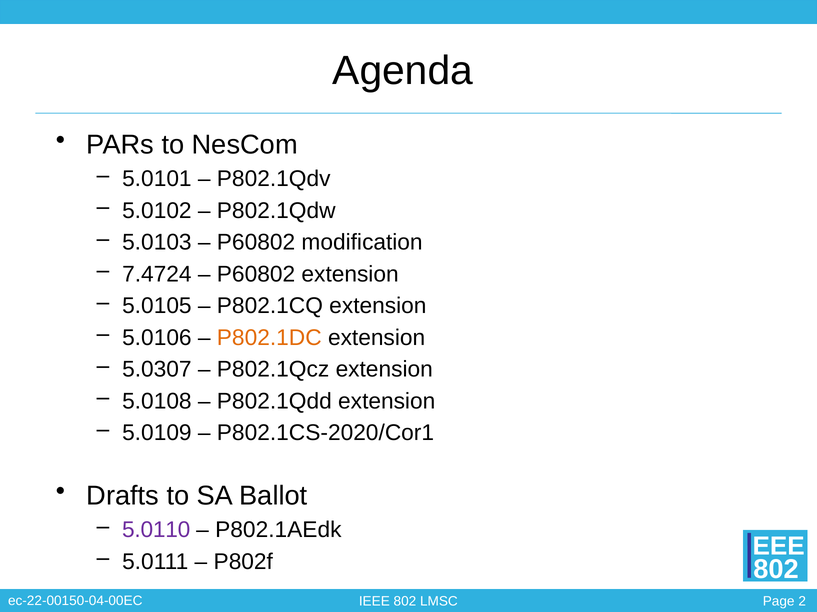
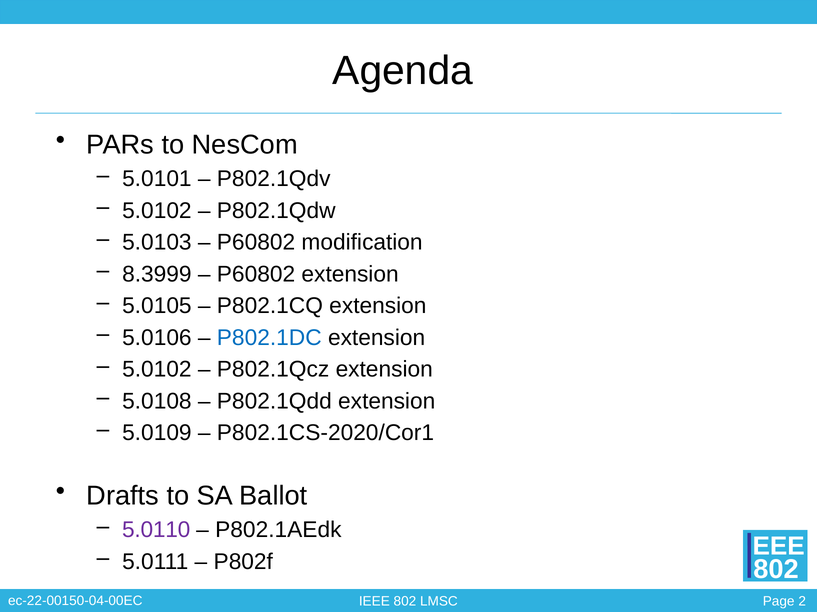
7.4724: 7.4724 -> 8.3999 (157, 274)
P802.1DC colour: orange -> blue (269, 338)
5.0307: 5.0307 -> 5.0102 (157, 370)
